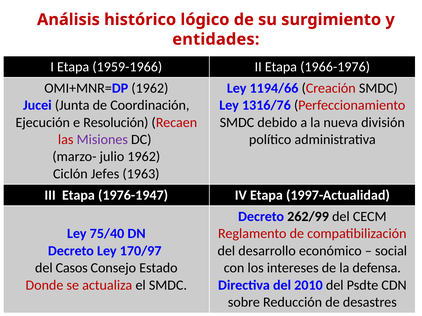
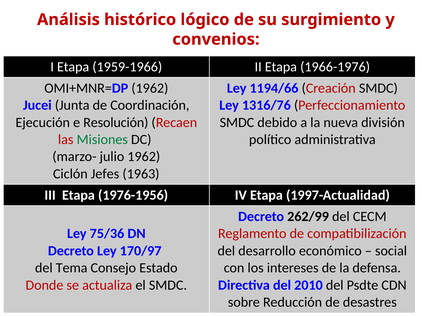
entidades: entidades -> convenios (216, 39)
Misiones colour: purple -> green (102, 140)
1976-1947: 1976-1947 -> 1976-1956 (133, 195)
75/40: 75/40 -> 75/36 (107, 234)
Casos: Casos -> Tema (72, 268)
